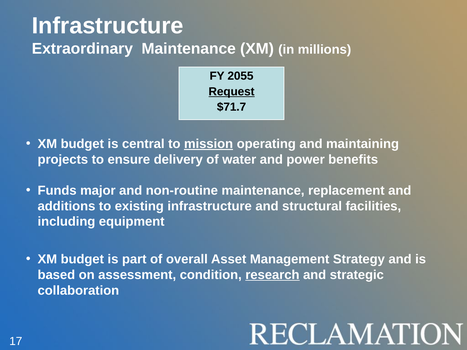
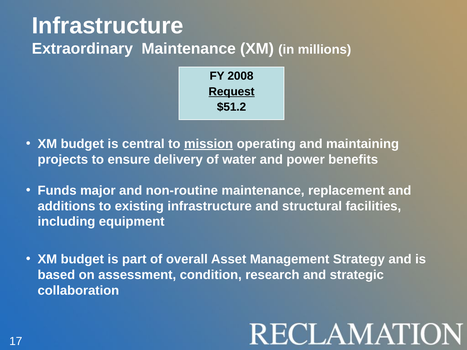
2055: 2055 -> 2008 (240, 76)
$71.7: $71.7 -> $51.2 (232, 107)
research underline: present -> none (272, 275)
